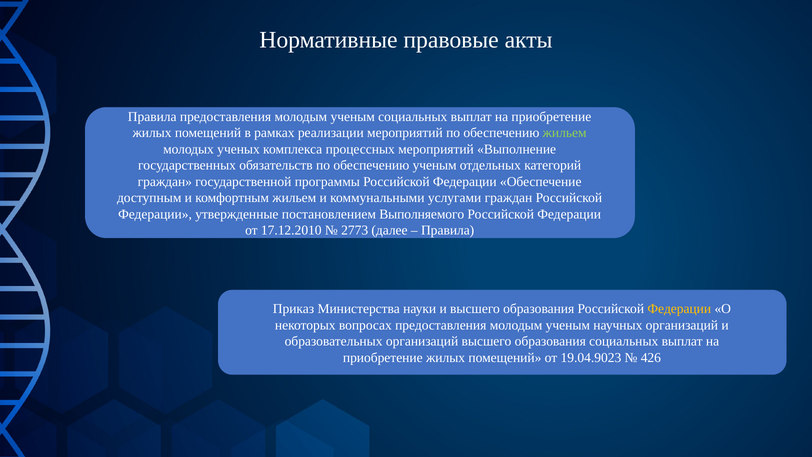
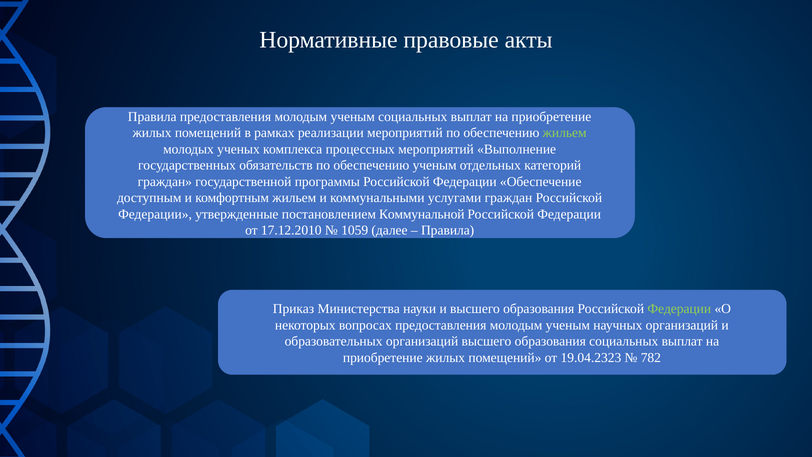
Выполняемого: Выполняемого -> Коммунальной (422, 214)
2773: 2773 -> 1059 (355, 230)
Федерации colour: yellow -> light green (679, 309)
19.04.9023: 19.04.9023 -> 19.04.2323 (591, 357)
426: 426 -> 782 (651, 357)
